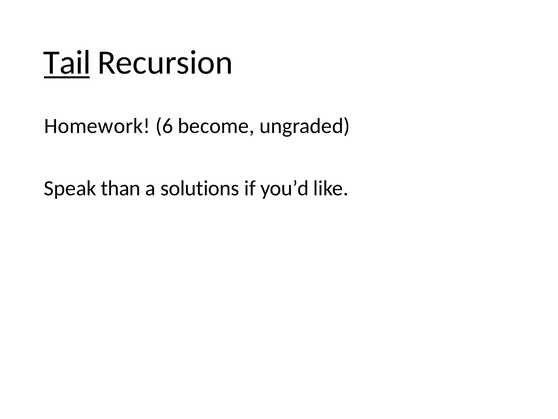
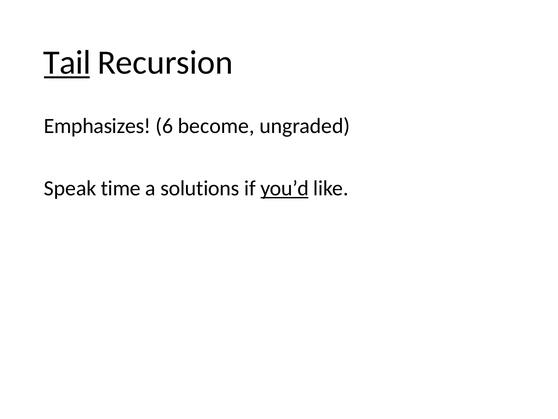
Homework: Homework -> Emphasizes (97, 126)
than: than -> time (121, 188)
you’d underline: none -> present (285, 188)
